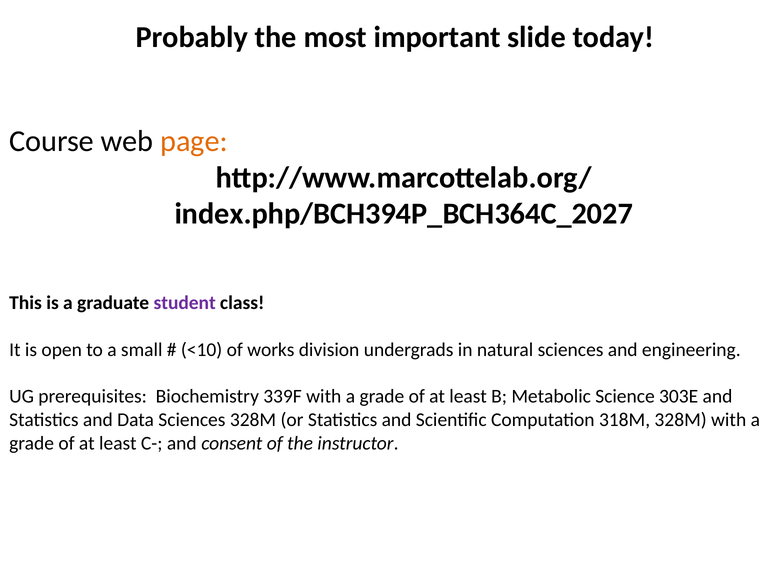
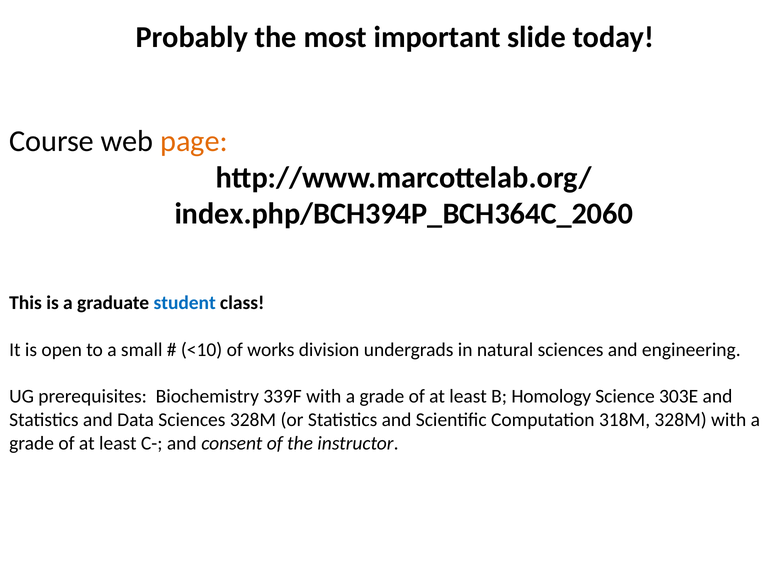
index.php/BCH394P_BCH364C_2027: index.php/BCH394P_BCH364C_2027 -> index.php/BCH394P_BCH364C_2060 (404, 214)
student colour: purple -> blue (185, 303)
Metabolic: Metabolic -> Homology (551, 396)
